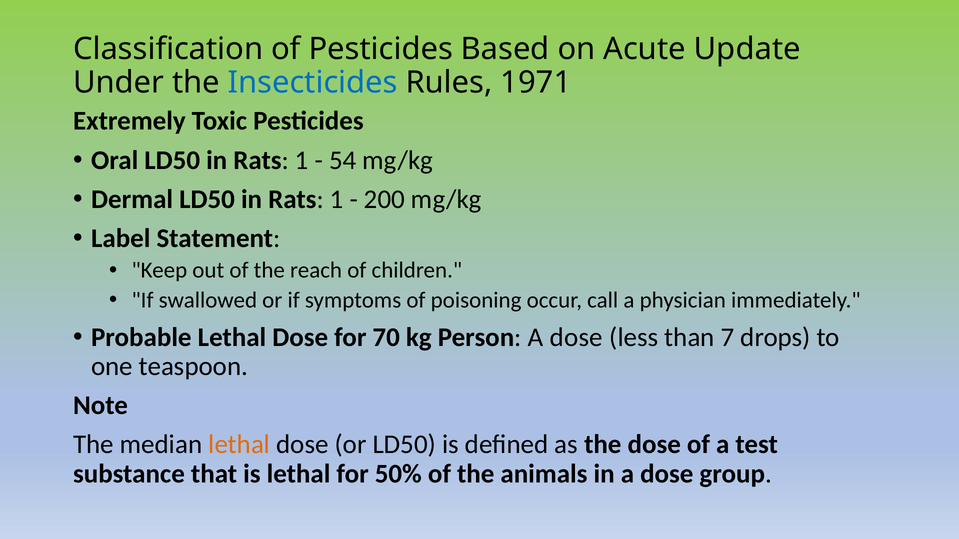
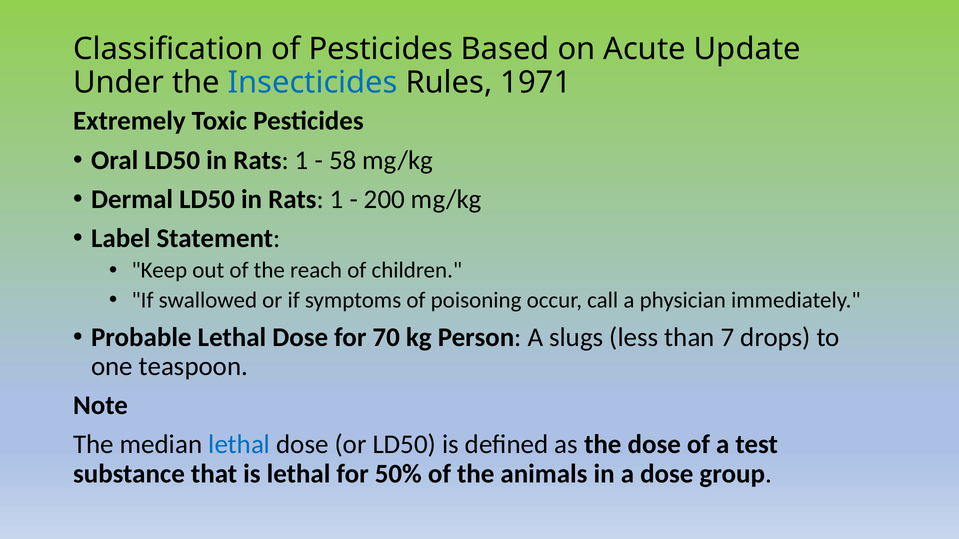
54: 54 -> 58 (343, 160)
Person A dose: dose -> slugs (576, 337)
lethal colour: orange -> blue (239, 445)
